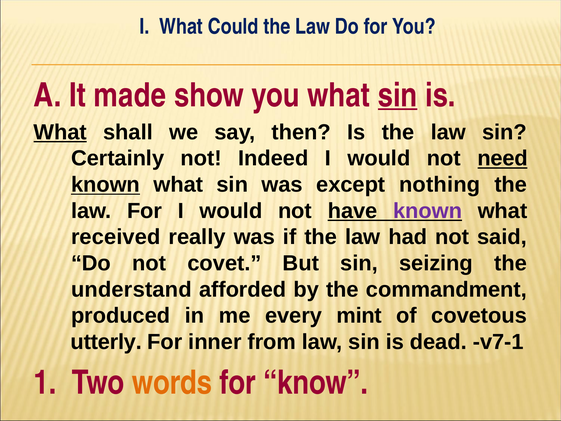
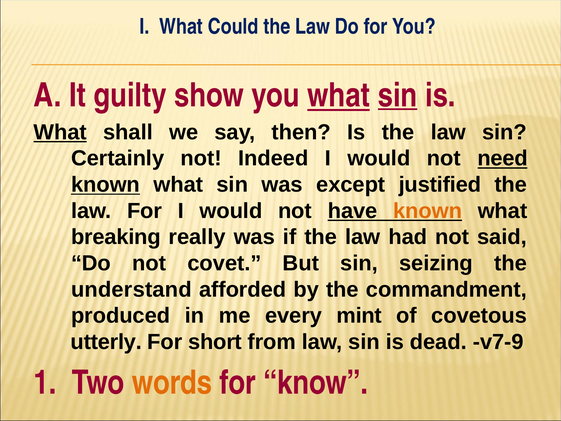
made: made -> guilty (130, 95)
what underline: none -> present (339, 95)
nothing: nothing -> justified (440, 185)
known colour: purple -> orange (428, 211)
received: received -> breaking (116, 237)
inner: inner -> short (215, 342)
v7-1: v7-1 -> v7-9 (498, 342)
